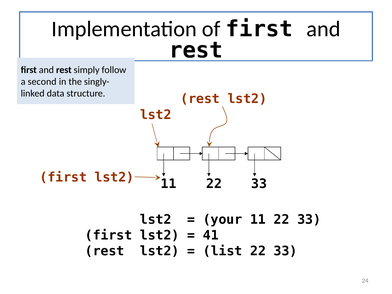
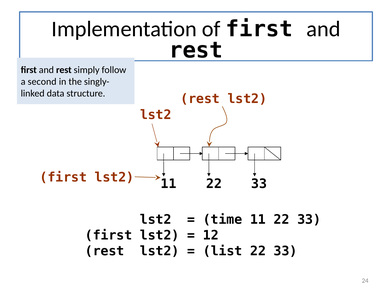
your: your -> time (223, 220)
41: 41 -> 12 (211, 235)
